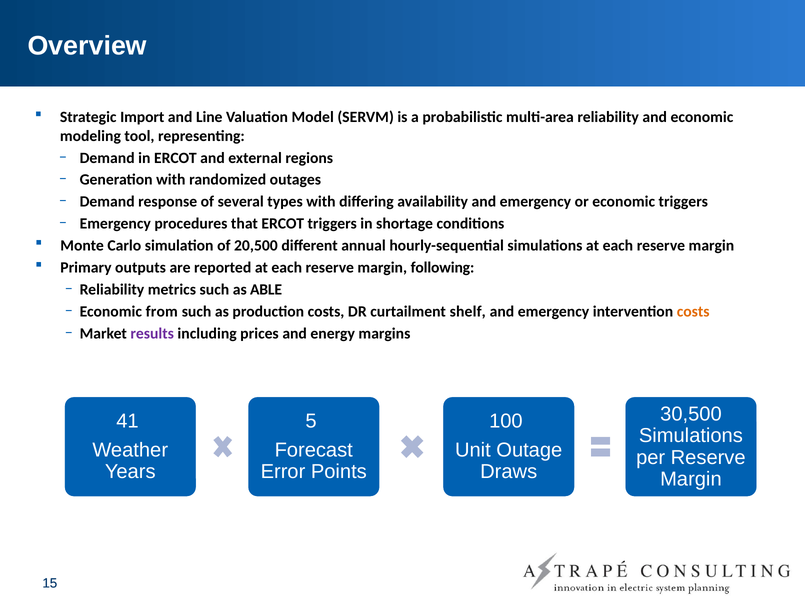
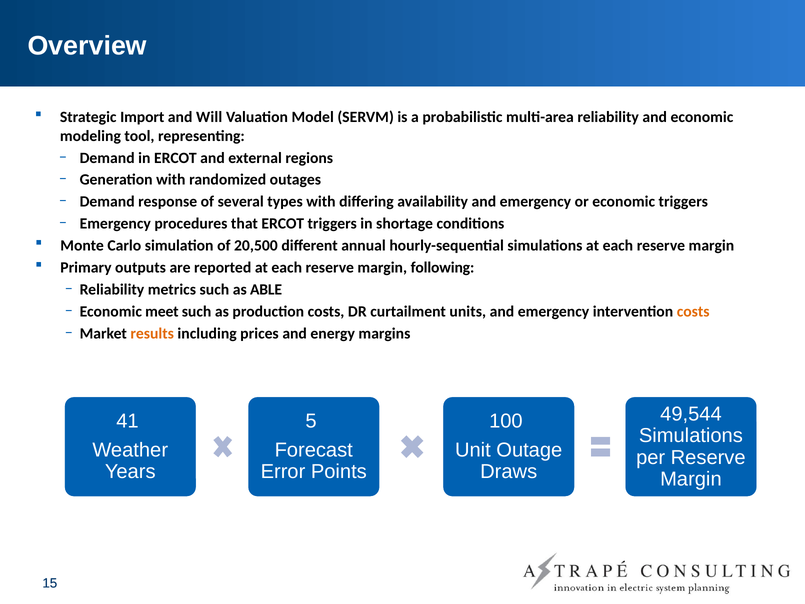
Line: Line -> Will (209, 117)
from: from -> meet (162, 311)
shelf: shelf -> units (468, 311)
results colour: purple -> orange (152, 333)
30,500: 30,500 -> 49,544 (691, 414)
